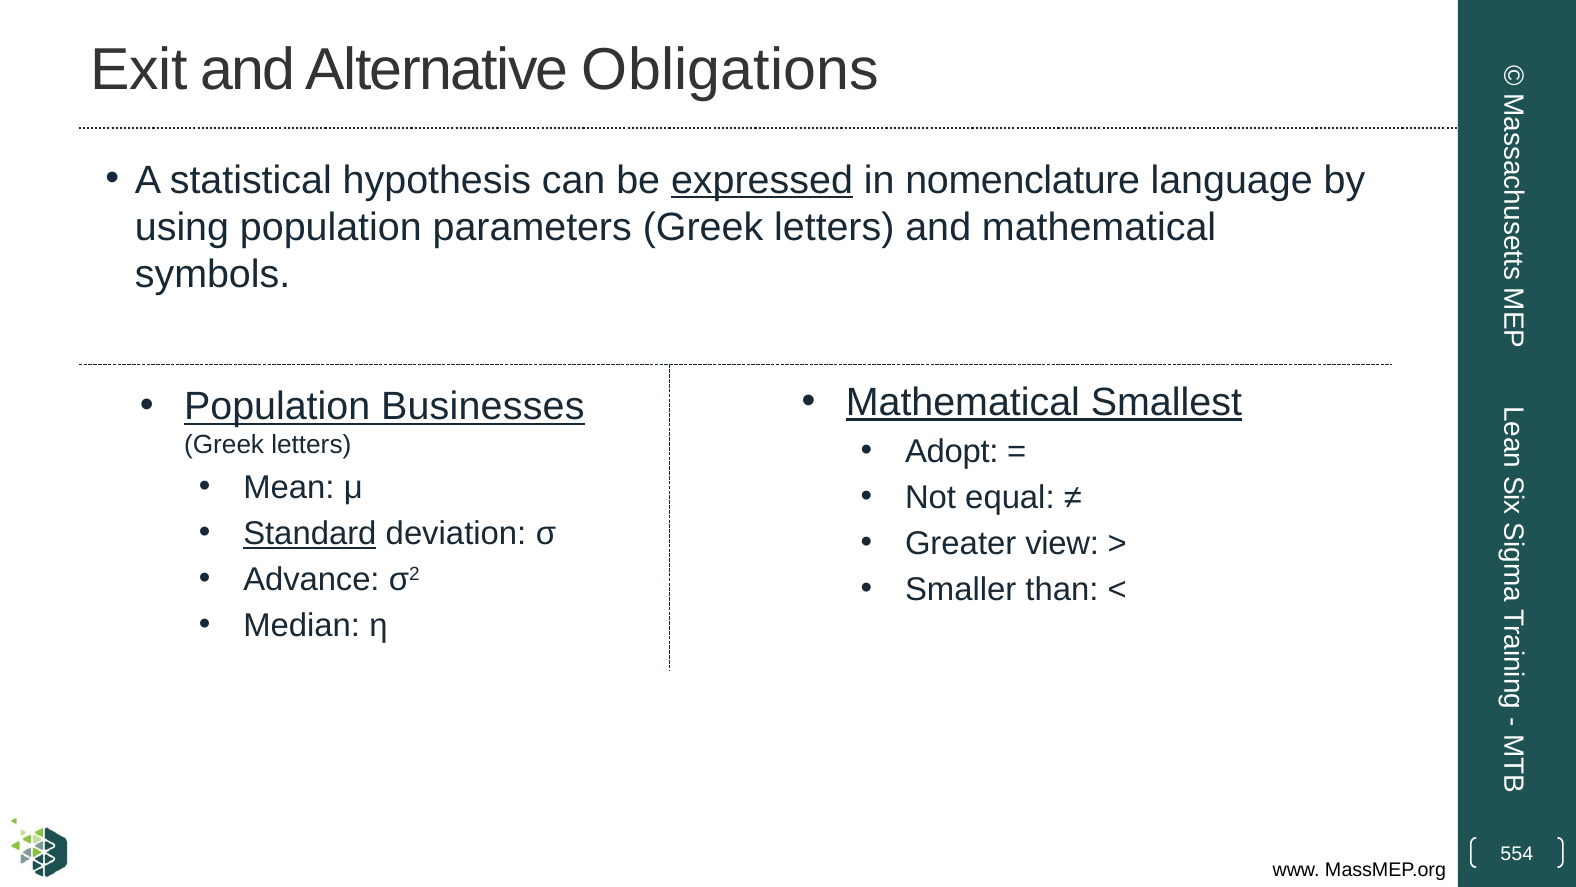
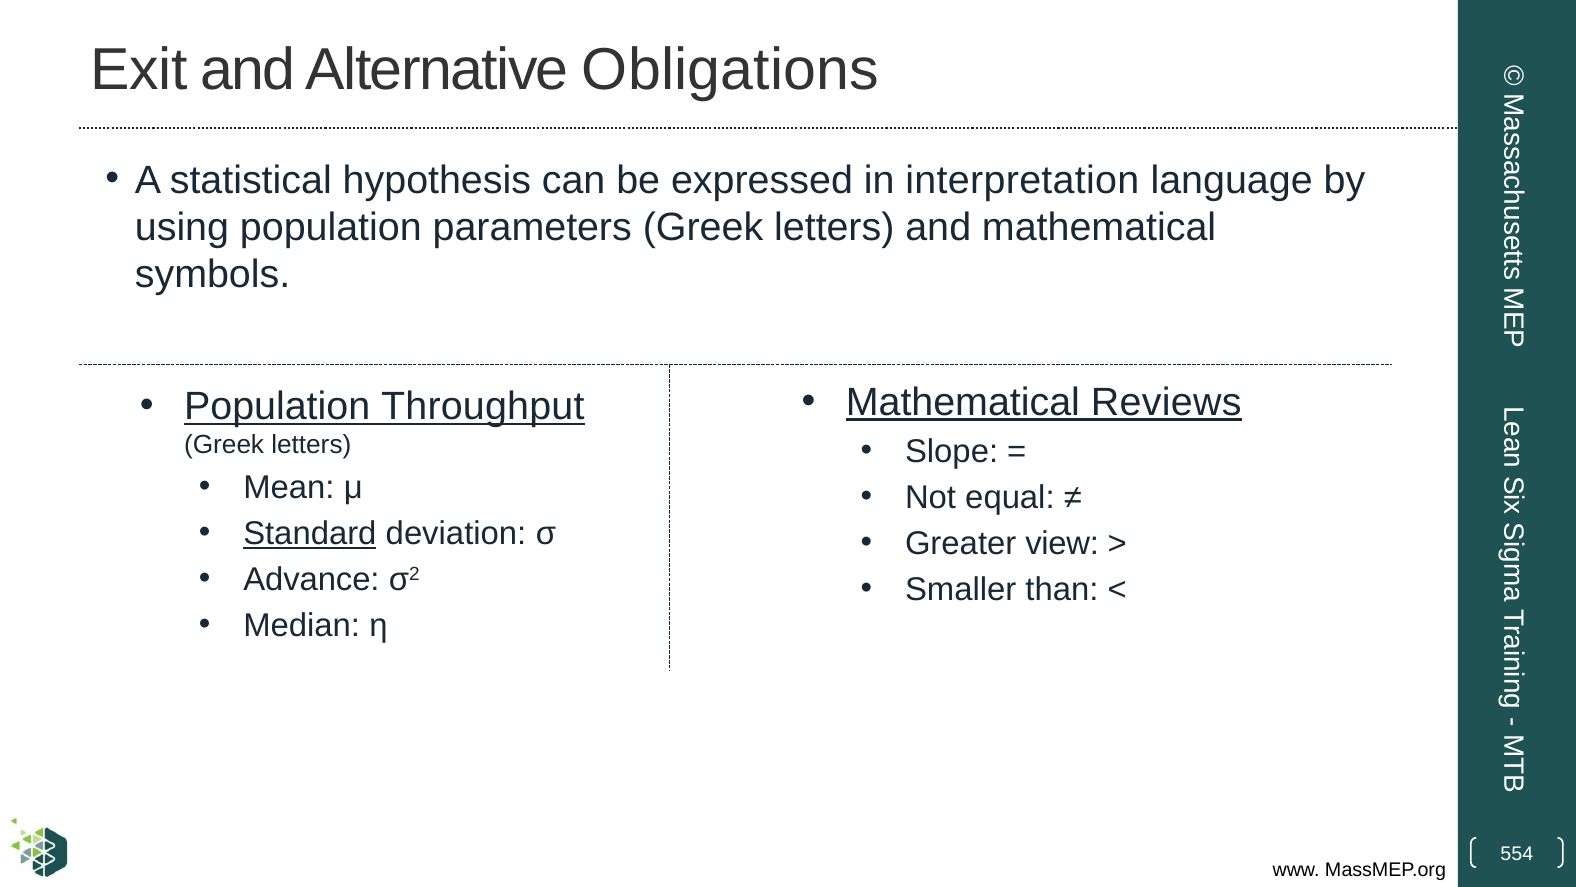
expressed underline: present -> none (762, 180)
nomenclature: nomenclature -> interpretation (1022, 180)
Smallest: Smallest -> Reviews (1166, 402)
Businesses: Businesses -> Throughput (483, 407)
Adopt: Adopt -> Slope (952, 451)
